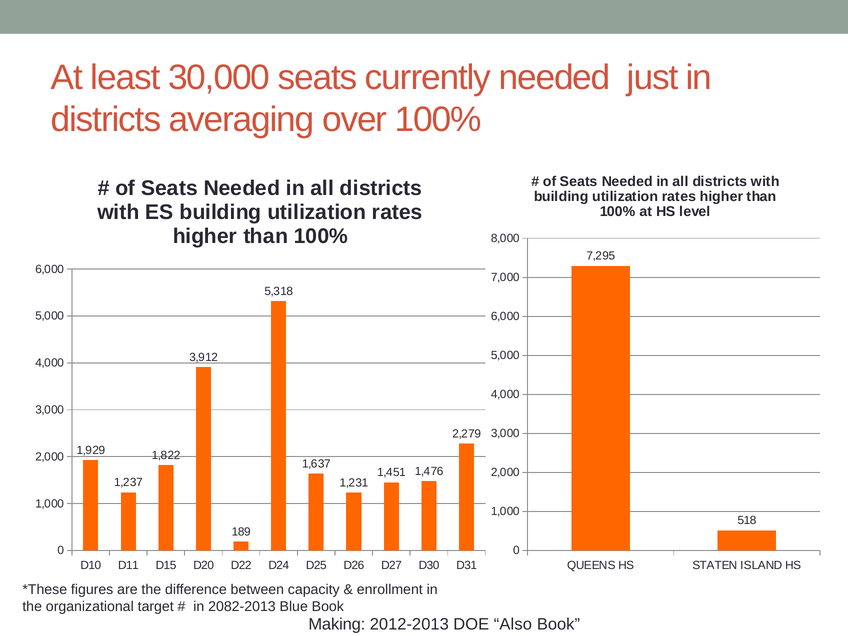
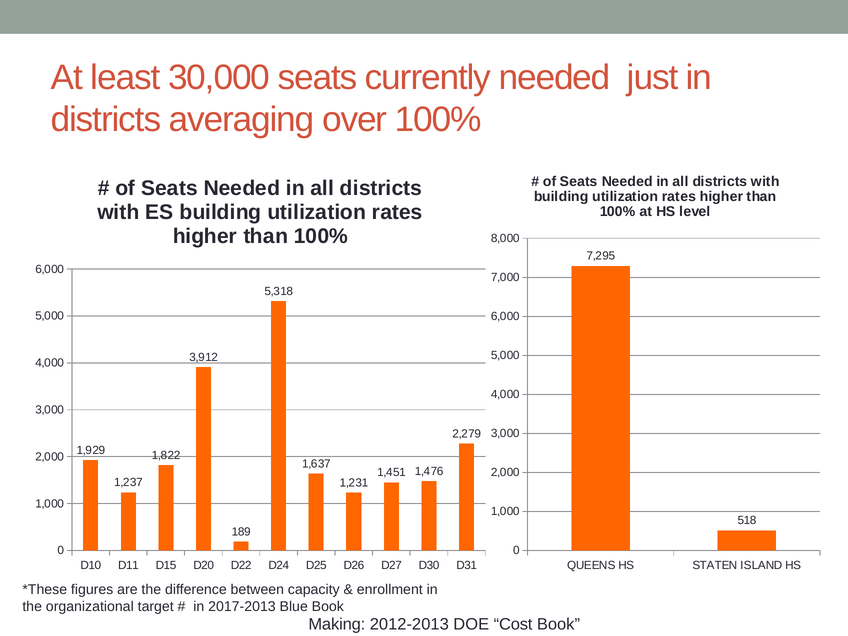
2082-2013: 2082-2013 -> 2017-2013 (242, 607)
Also: Also -> Cost (513, 624)
